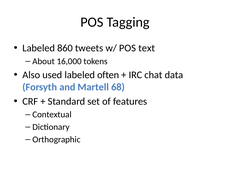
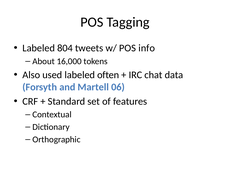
860: 860 -> 804 (65, 48)
text: text -> info (147, 48)
68: 68 -> 06 (118, 87)
